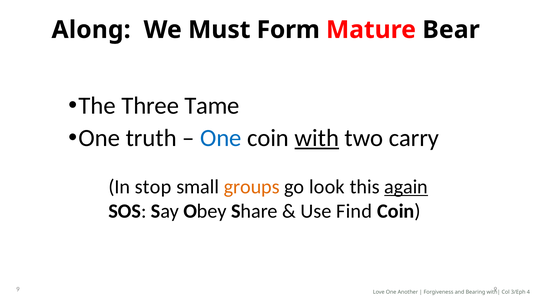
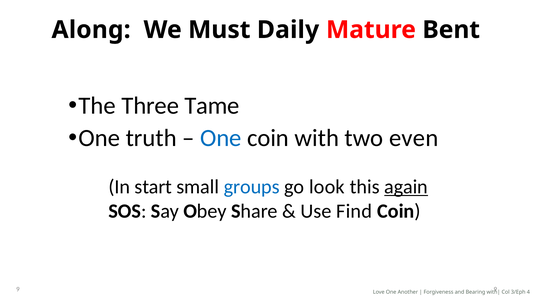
Form: Form -> Daily (288, 30)
Bear: Bear -> Bent (451, 30)
with underline: present -> none (317, 138)
carry: carry -> even (414, 138)
stop: stop -> start (153, 187)
groups colour: orange -> blue (252, 187)
